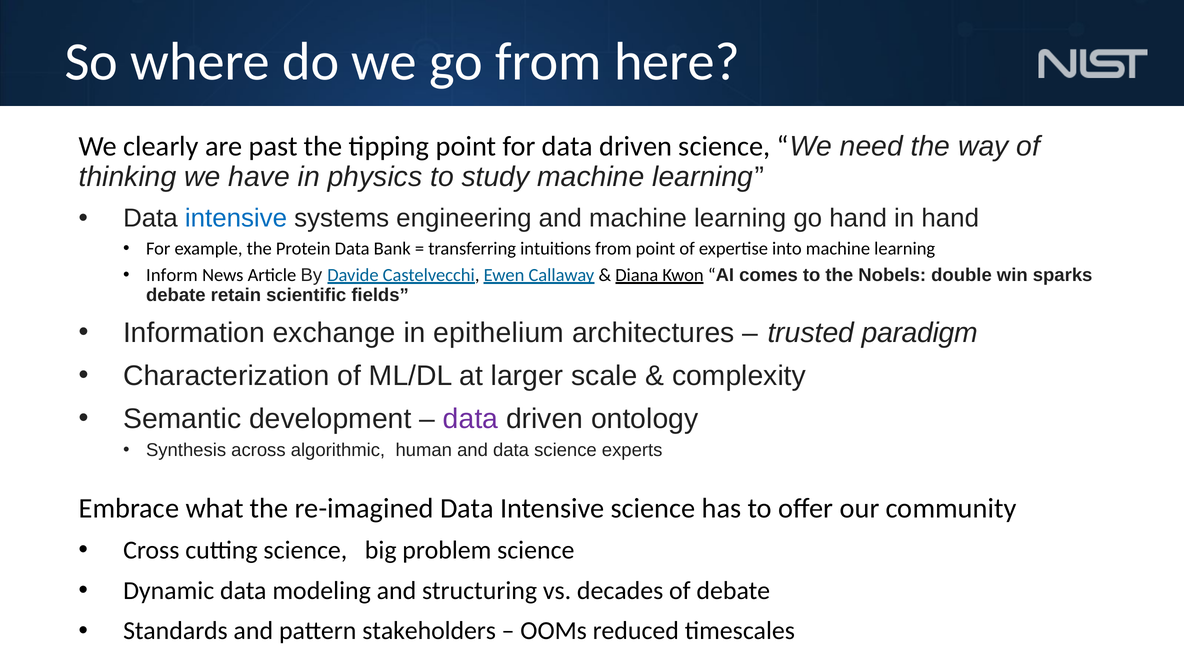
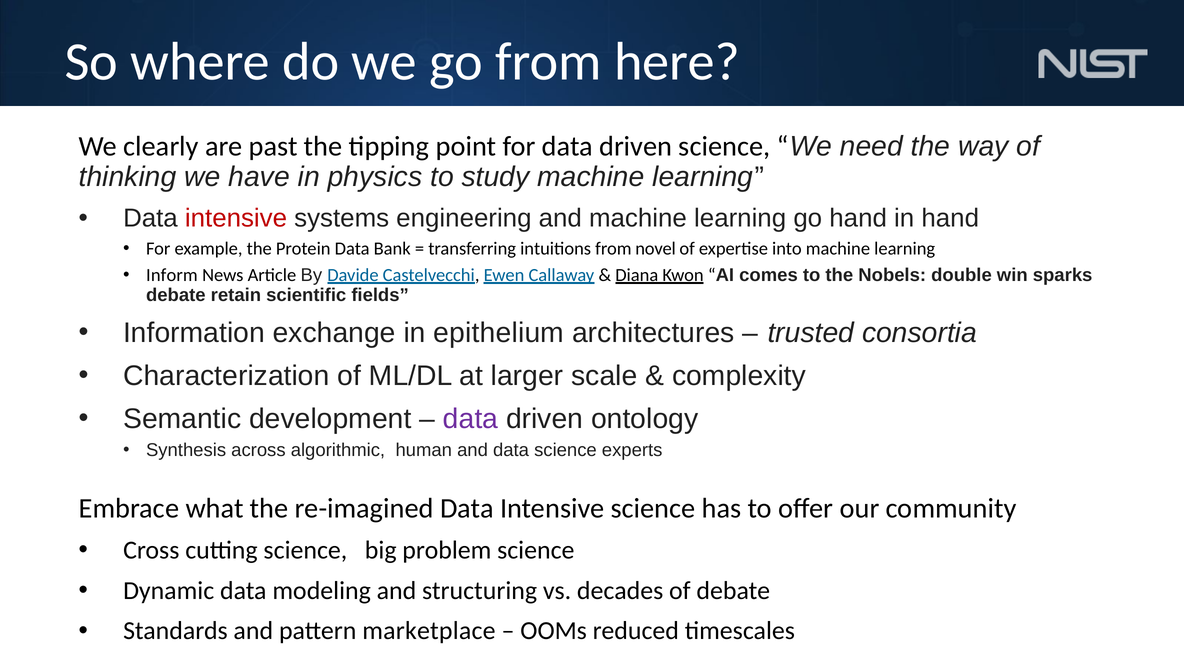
intensive colour: blue -> red (236, 218)
from point: point -> novel (656, 249)
paradigm: paradigm -> consortia (920, 333)
stakeholders: stakeholders -> marketplace (429, 631)
